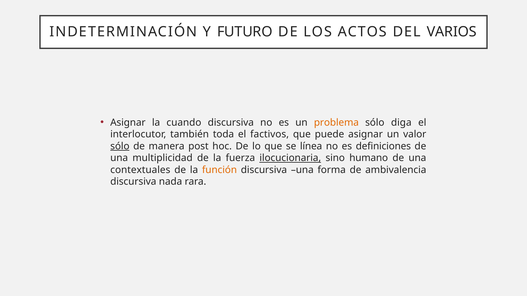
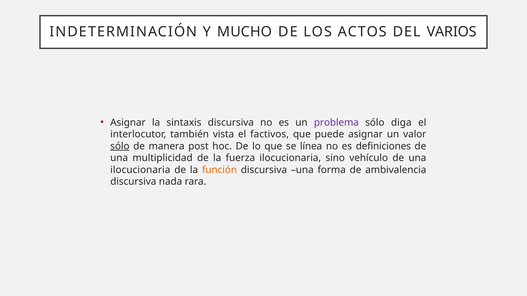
FUTURO: FUTURO -> MUCHO (245, 32)
cuando: cuando -> sintaxis (184, 123)
problema colour: orange -> purple (336, 123)
toda: toda -> vista (223, 134)
ilocucionaria underline: present -> none (290, 158)
humano: humano -> vehículo (369, 158)
contextuales: contextuales -> ilocucionaria (140, 170)
